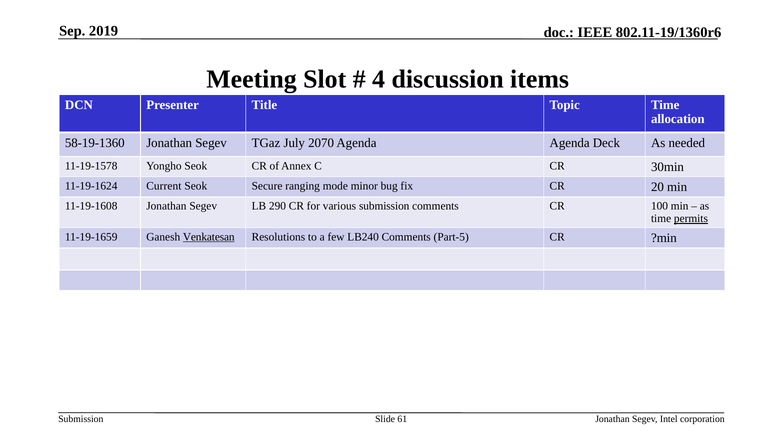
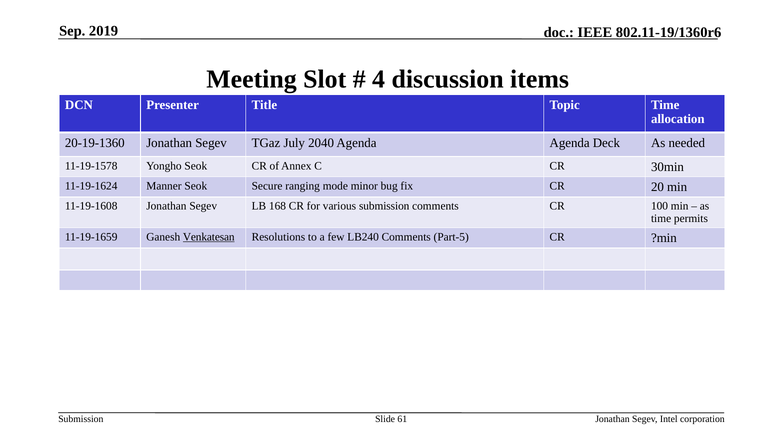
58-19-1360: 58-19-1360 -> 20-19-1360 (95, 143)
2070: 2070 -> 2040 (321, 143)
Current: Current -> Manner (164, 186)
290: 290 -> 168 (277, 206)
permits underline: present -> none (691, 218)
